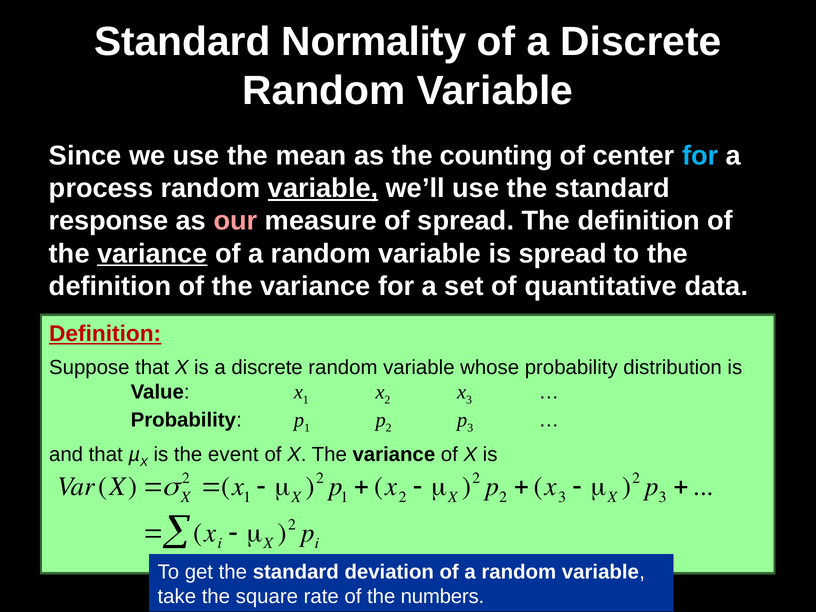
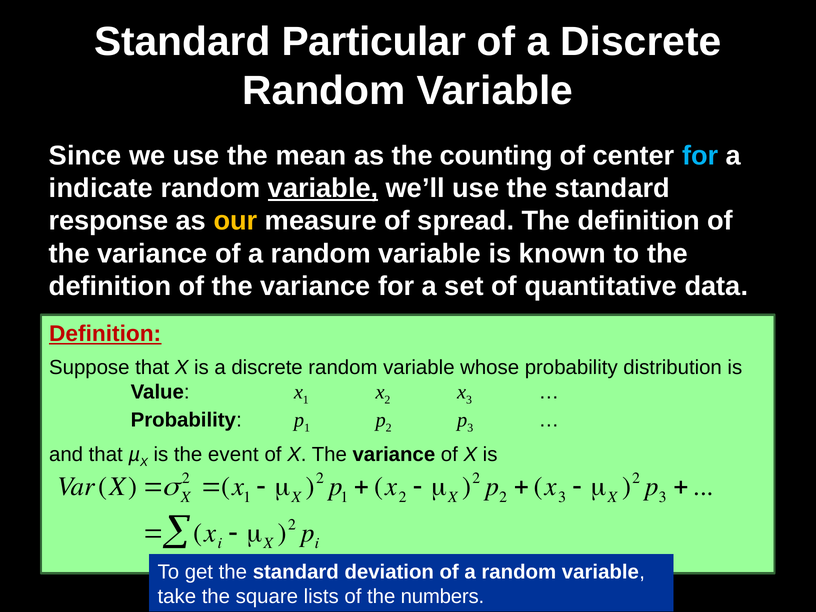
Normality: Normality -> Particular (374, 42)
process: process -> indicate (101, 188)
our colour: pink -> yellow (235, 221)
variance underline: present -> none (152, 254)
is spread: spread -> known (562, 254)
rate: rate -> lists (321, 596)
